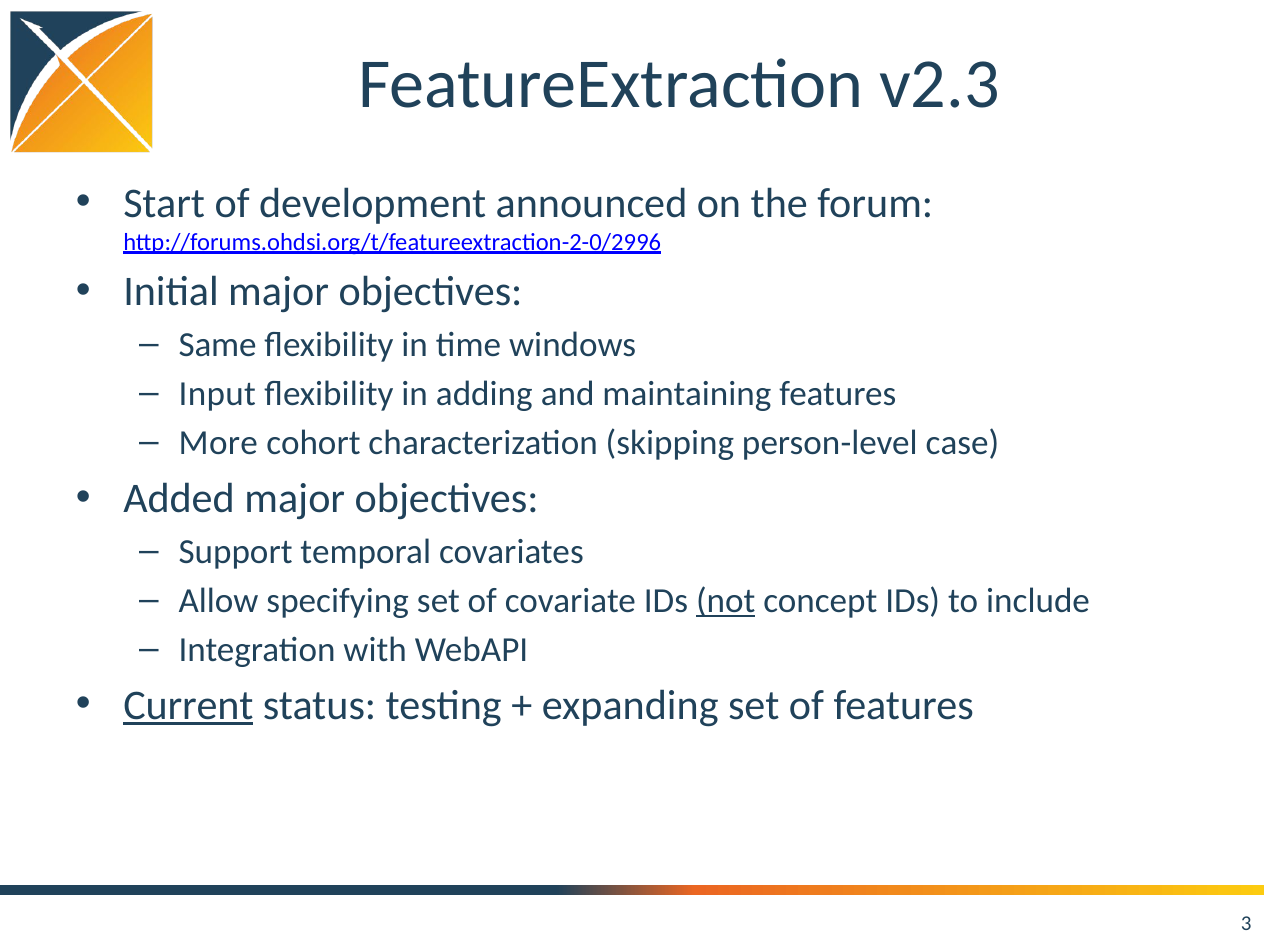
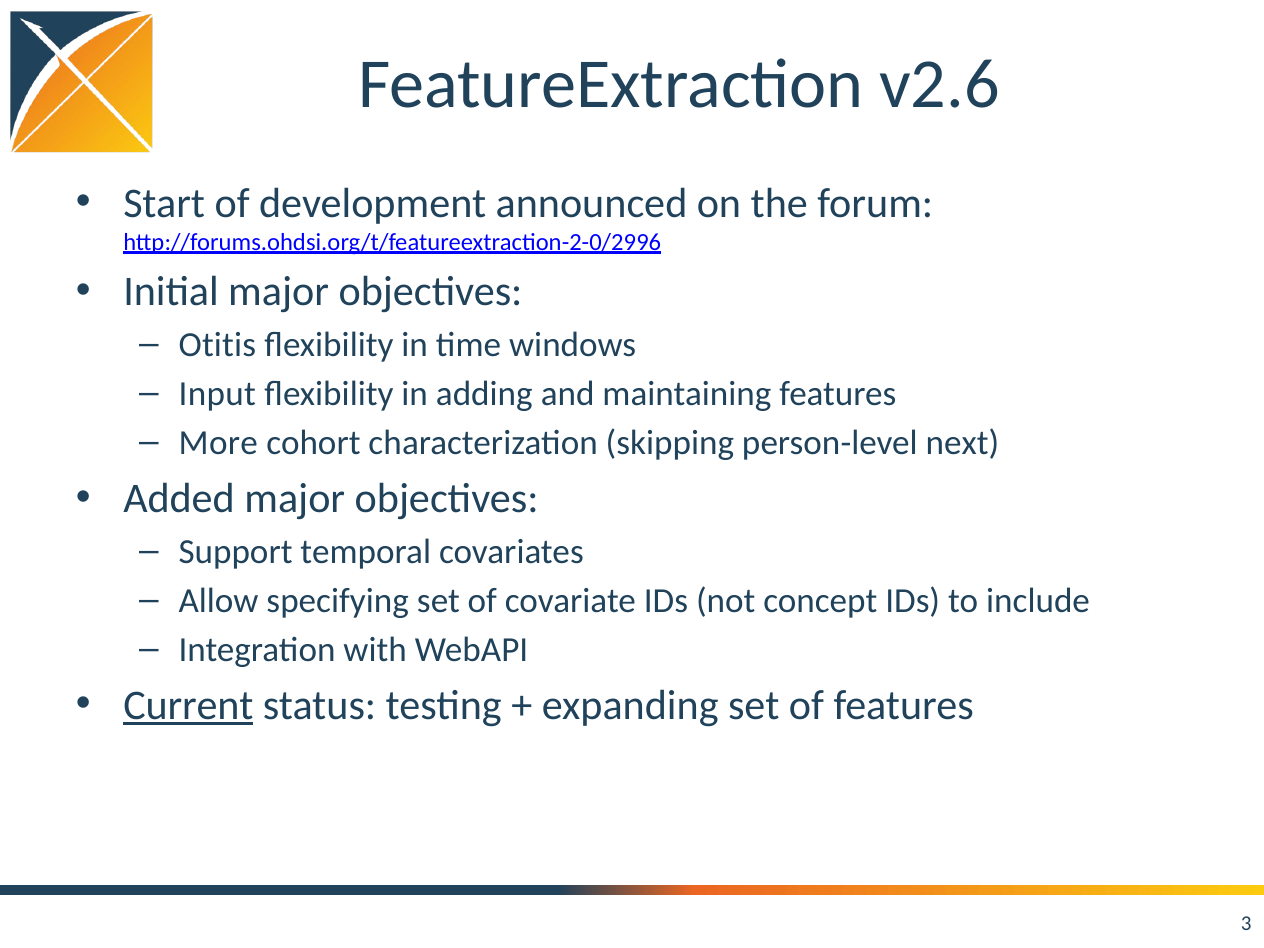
v2.3: v2.3 -> v2.6 (939, 84)
Same: Same -> Otitis (217, 345)
case: case -> next (963, 443)
not underline: present -> none (726, 601)
